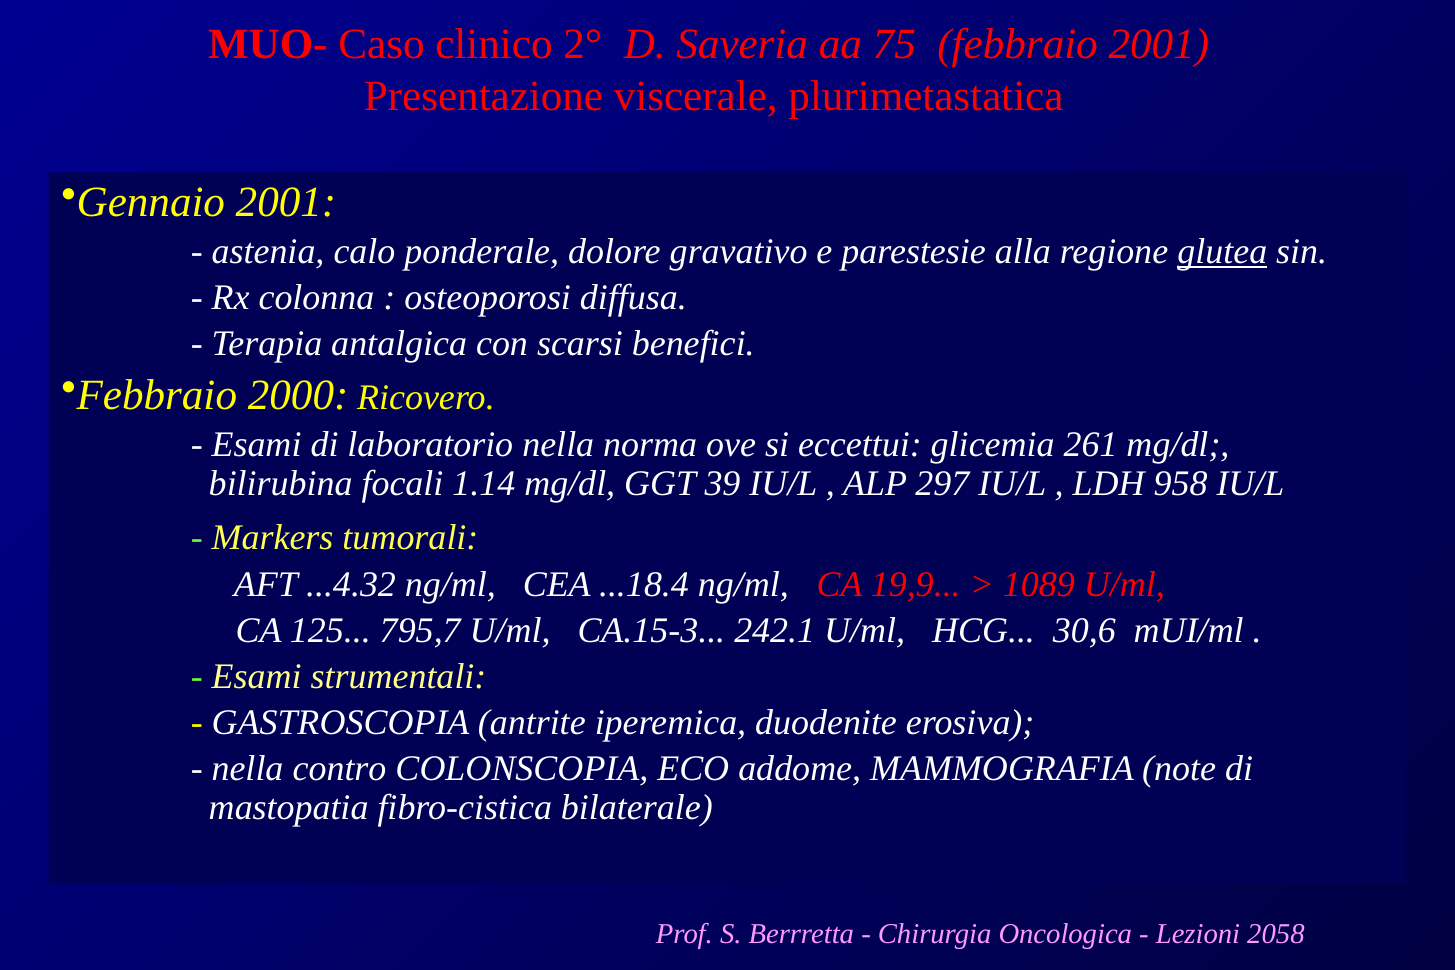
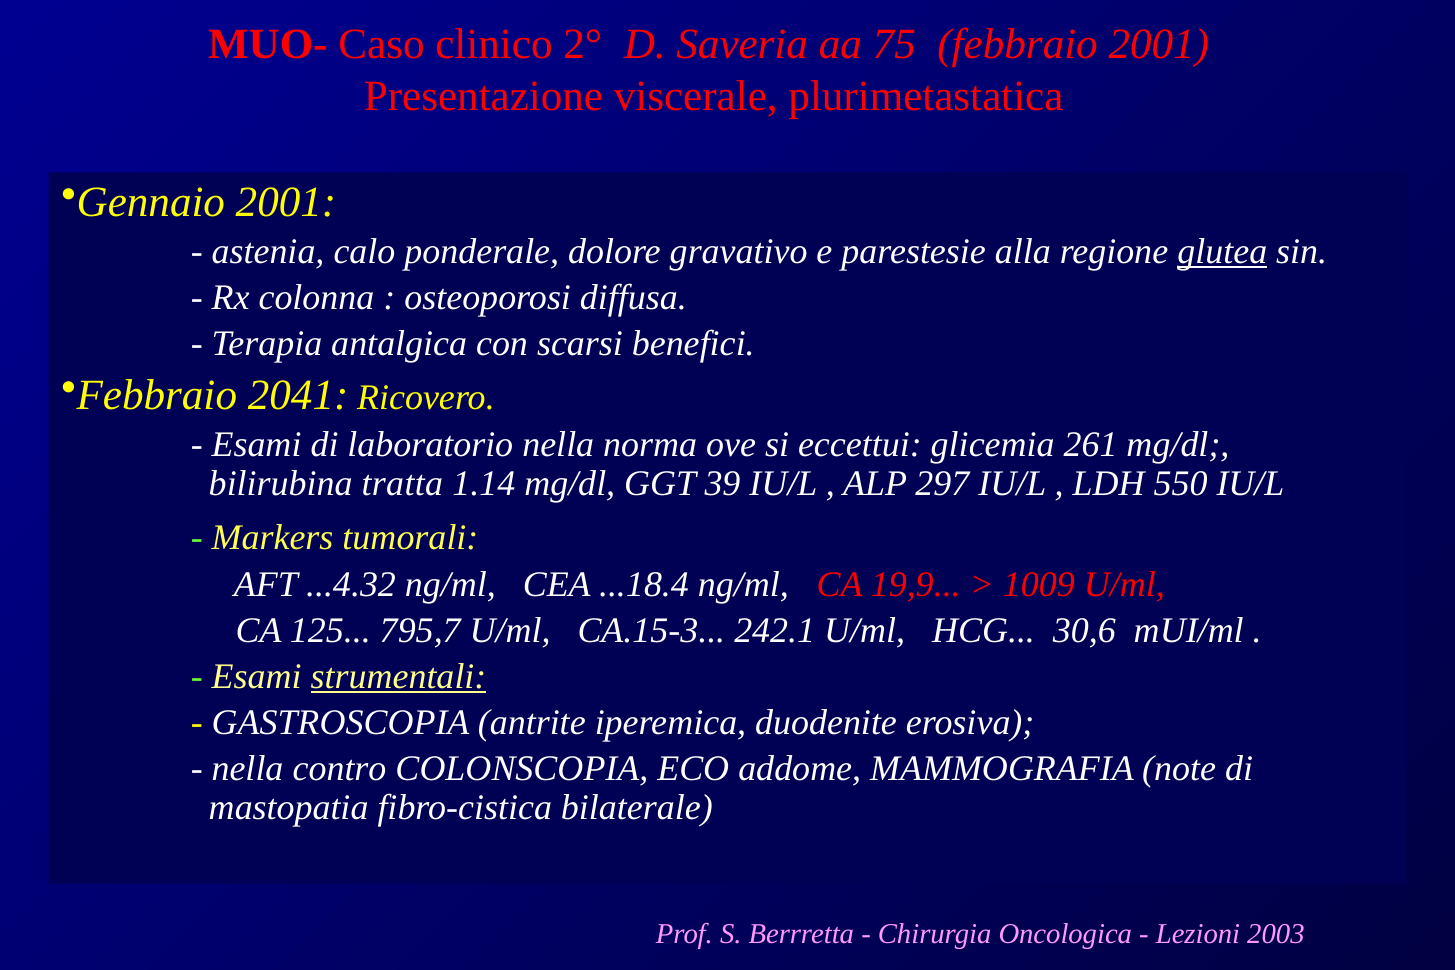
2000: 2000 -> 2041 (298, 395)
focali: focali -> tratta (402, 484)
958: 958 -> 550 (1181, 484)
1089: 1089 -> 1009 (1039, 585)
strumentali underline: none -> present (398, 677)
2058: 2058 -> 2003 (1276, 934)
